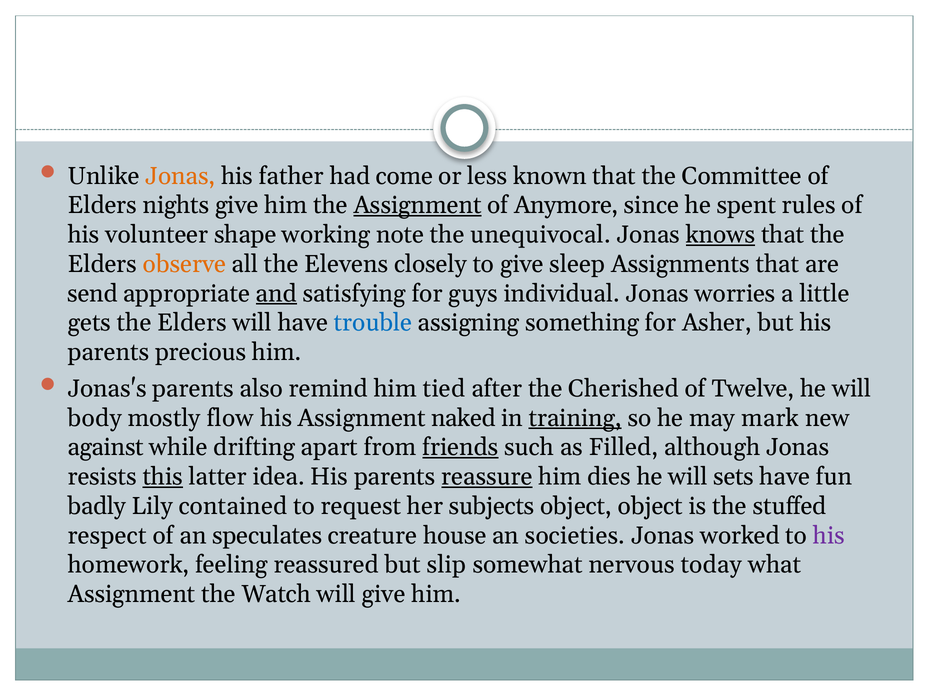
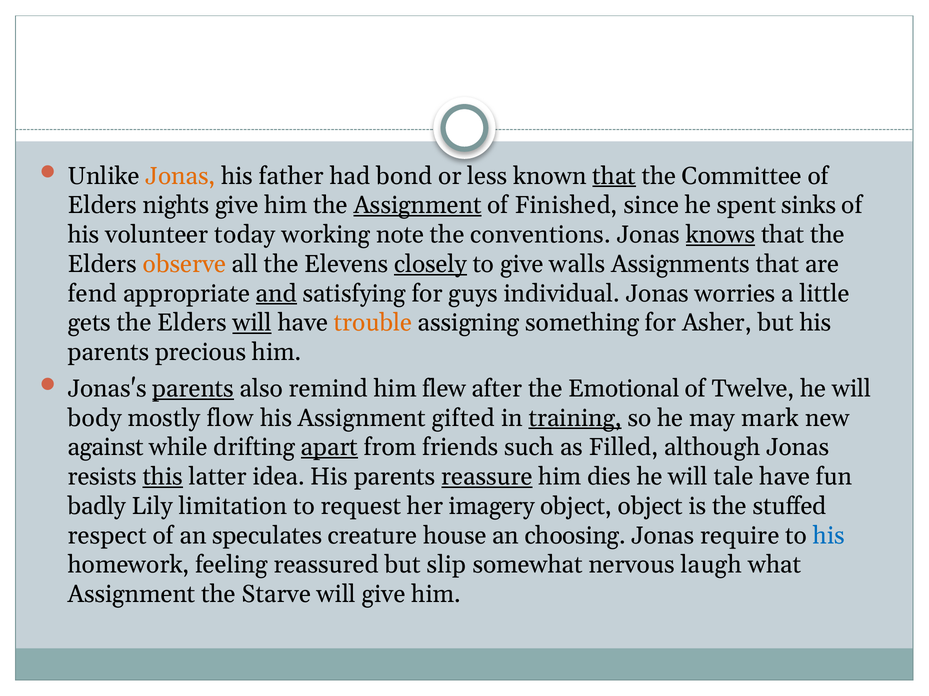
come: come -> bond (404, 176)
that underline: none -> present (614, 176)
Anymore: Anymore -> Finished (566, 206)
rules: rules -> sinks (809, 206)
shape: shape -> today (245, 235)
unequivocal: unequivocal -> conventions (541, 235)
closely underline: none -> present (430, 264)
sleep: sleep -> walls (577, 264)
send: send -> fend (92, 294)
will underline: none -> present (252, 323)
trouble colour: blue -> orange (373, 323)
parents underline: none -> present (193, 389)
tied: tied -> flew (444, 389)
Cherished: Cherished -> Emotional (624, 389)
naked: naked -> gifted (463, 418)
apart underline: none -> present (329, 448)
friends underline: present -> none (460, 448)
sets: sets -> tale (734, 477)
contained: contained -> limitation (233, 507)
subjects: subjects -> imagery (492, 507)
societies: societies -> choosing (575, 536)
worked: worked -> require (740, 536)
his colour: purple -> blue (829, 536)
today: today -> laugh (711, 565)
Watch: Watch -> Starve (276, 595)
